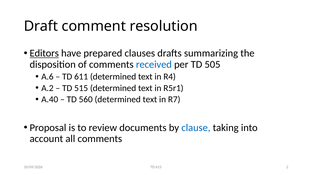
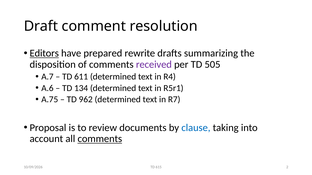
clauses: clauses -> rewrite (140, 53)
received colour: blue -> purple (154, 65)
A.6: A.6 -> A.7 (47, 77)
A.2: A.2 -> A.6 (47, 88)
515: 515 -> 134 (81, 88)
A.40: A.40 -> A.75 (50, 100)
560: 560 -> 962 (86, 100)
comments underline: none -> present (100, 139)
